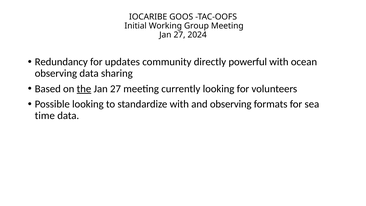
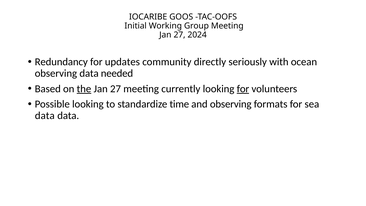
powerful: powerful -> seriously (248, 62)
sharing: sharing -> needed (117, 73)
for underline: none -> present (243, 89)
standardize with: with -> time (179, 104)
time: time -> data (45, 116)
